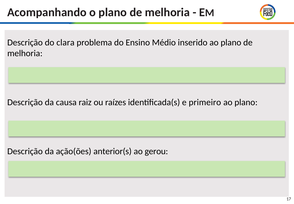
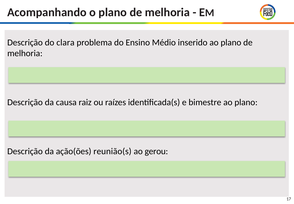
primeiro: primeiro -> bimestre (205, 102)
anterior(s: anterior(s -> reunião(s (112, 151)
